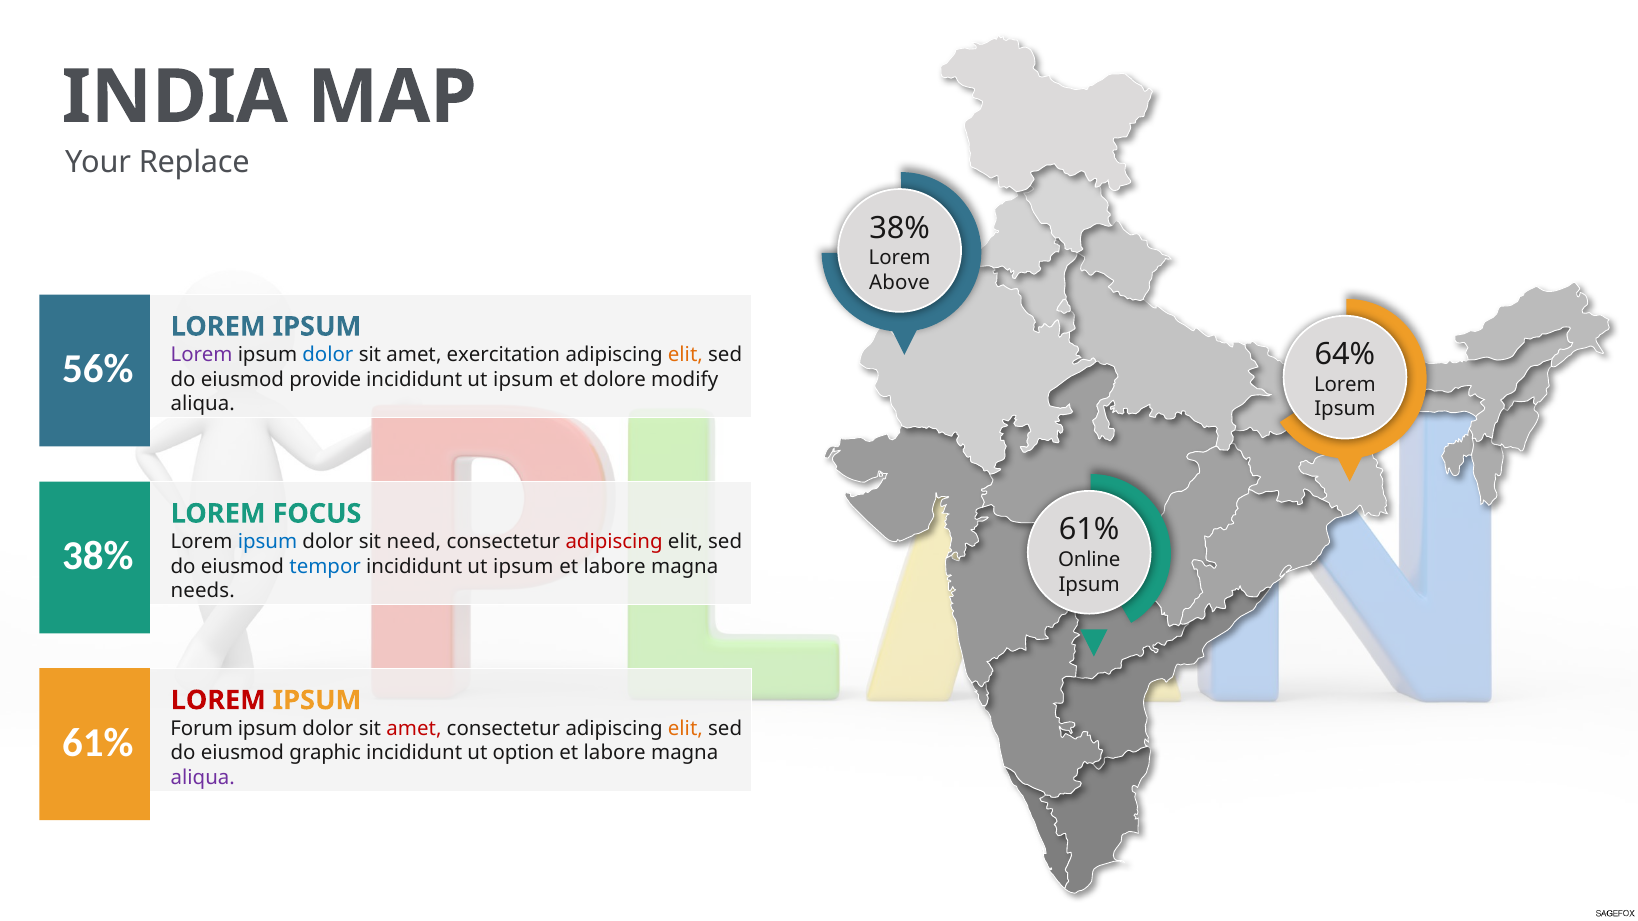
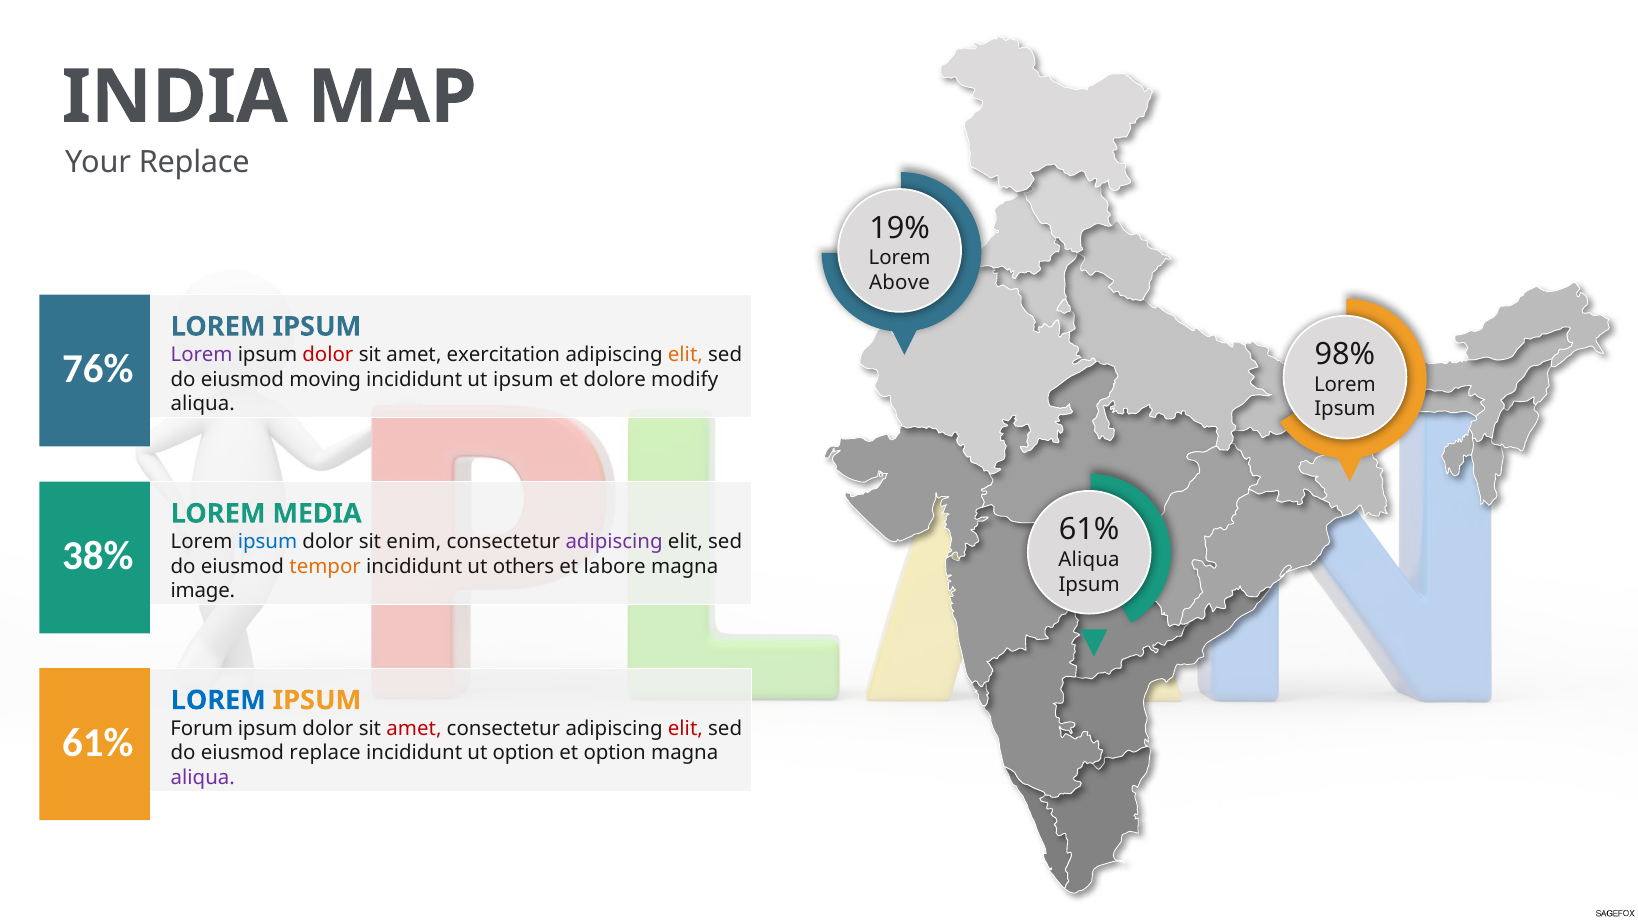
38%: 38% -> 19% (900, 228)
64%: 64% -> 98% (1345, 355)
dolor colour: blue -> red (328, 355)
56%: 56% -> 76% (98, 369)
provide: provide -> moving (325, 379)
FOCUS: FOCUS -> MEDIA (317, 514)
need: need -> enim (414, 542)
adipiscing colour: red -> purple (614, 542)
Online: Online -> Aliqua (1089, 560)
tempor colour: blue -> orange (325, 567)
ipsum: ipsum -> others (523, 567)
needs: needs -> image (203, 591)
LOREM colour: red -> blue (218, 701)
elit colour: orange -> red (685, 729)
eiusmod graphic: graphic -> replace (325, 753)
labore: labore -> option (615, 753)
